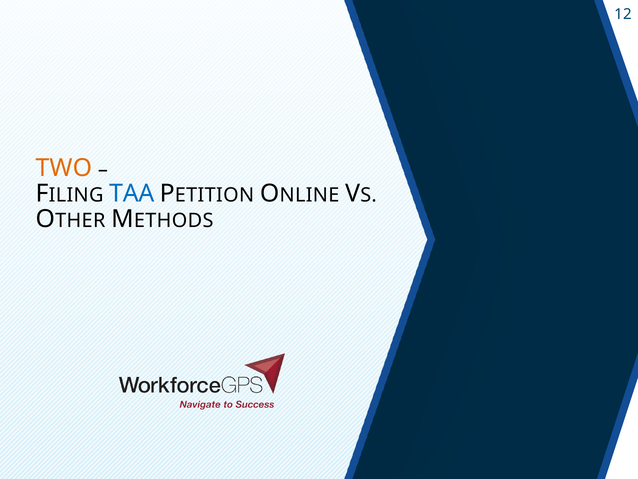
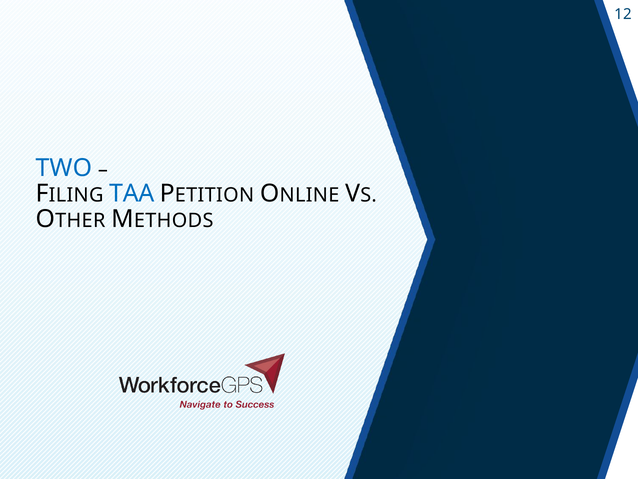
TWO colour: orange -> blue (64, 168)
